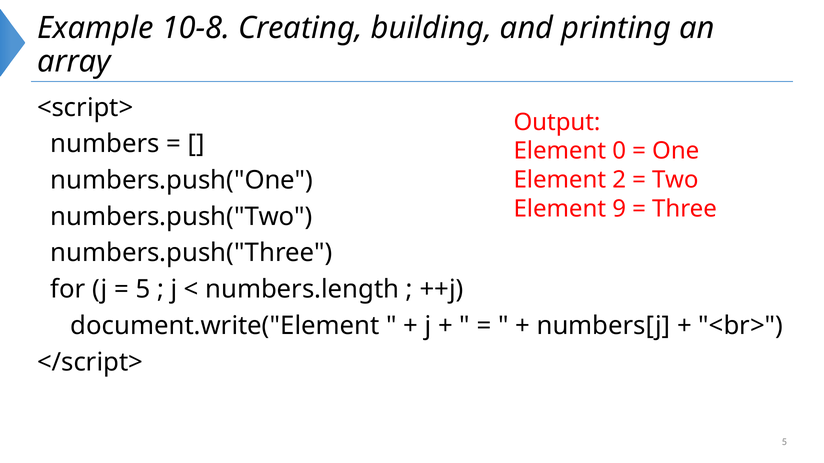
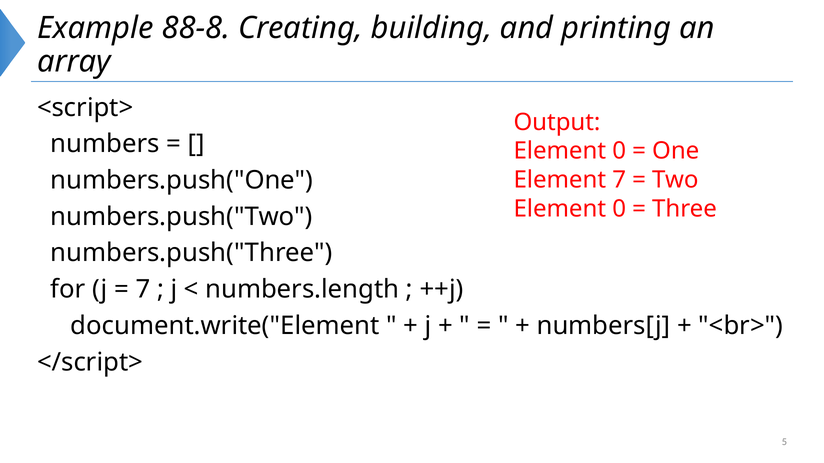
10-8: 10-8 -> 88-8 (196, 28)
Element 2: 2 -> 7 (619, 180)
9: 9 -> 0 (619, 209)
5: 5 -> 7 (143, 290)
